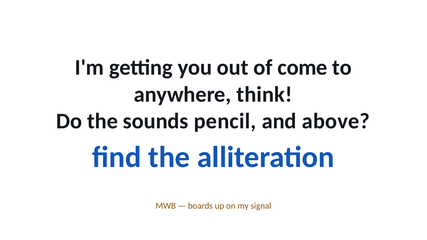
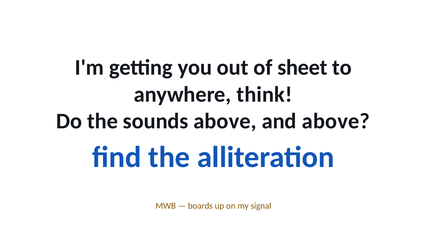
come: come -> sheet (303, 68)
sounds pencil: pencil -> above (225, 121)
